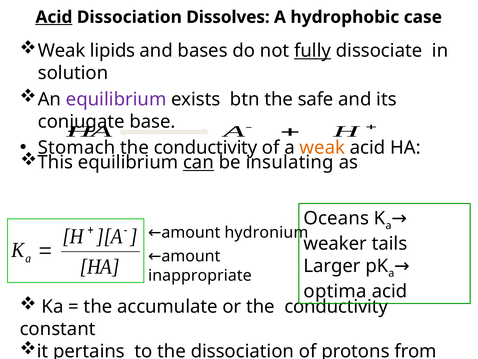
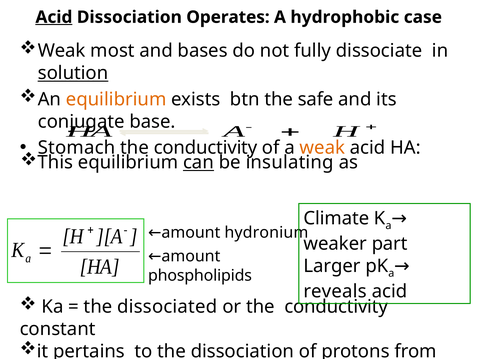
Dissolves: Dissolves -> Operates (228, 17)
lipids: lipids -> most (112, 51)
fully underline: present -> none (313, 51)
solution underline: none -> present (73, 73)
equilibrium colour: purple -> orange (116, 99)
Oceans: Oceans -> Climate (336, 218)
tails: tails -> part (390, 243)
inappropriate: inappropriate -> phospholipids (200, 275)
optima: optima -> reveals (335, 291)
accumulate: accumulate -> dissociated (167, 306)
